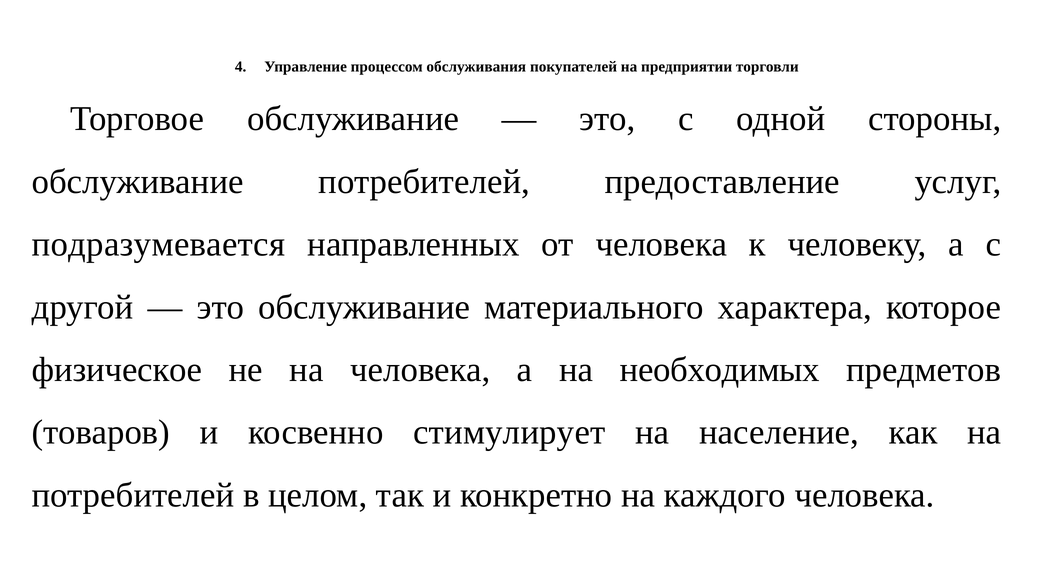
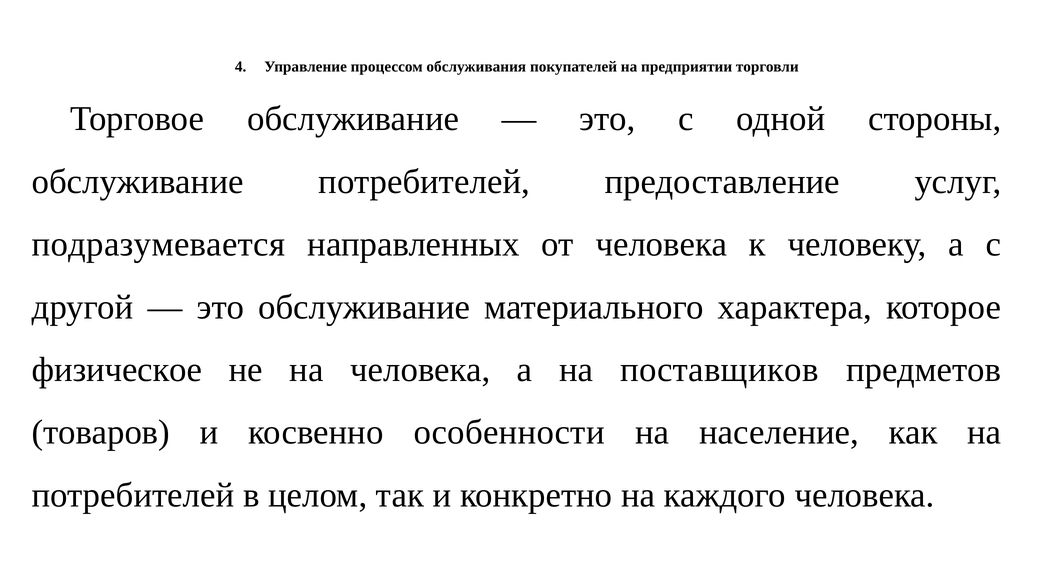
необходимых: необходимых -> поставщиков (719, 370)
стимулирует: стимулирует -> особенности (509, 432)
